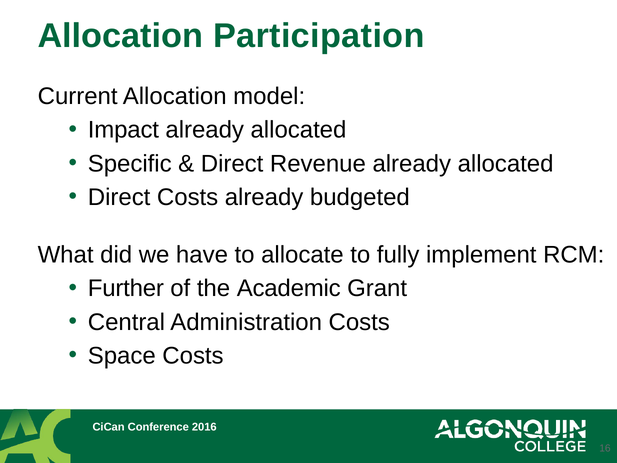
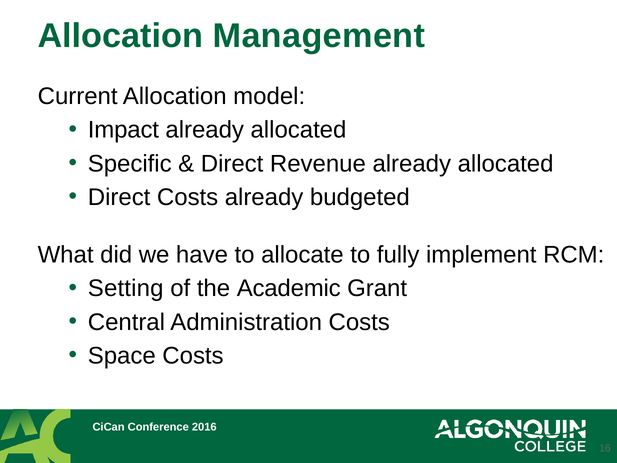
Participation: Participation -> Management (319, 36)
Further: Further -> Setting (126, 288)
